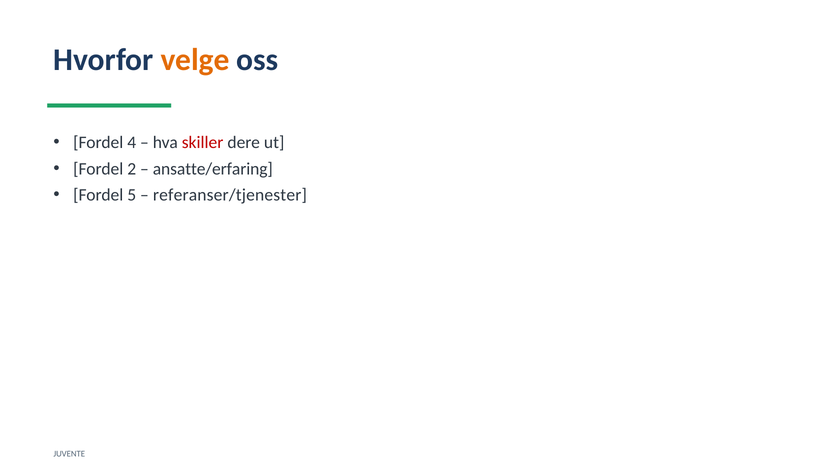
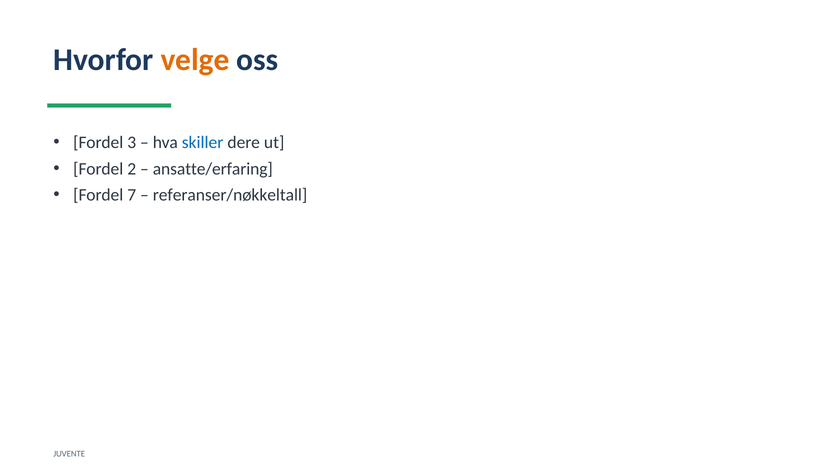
4: 4 -> 3 (132, 142)
skiller colour: red -> blue (203, 142)
5: 5 -> 7 (132, 195)
referanser/tjenester: referanser/tjenester -> referanser/nøkkeltall (230, 195)
